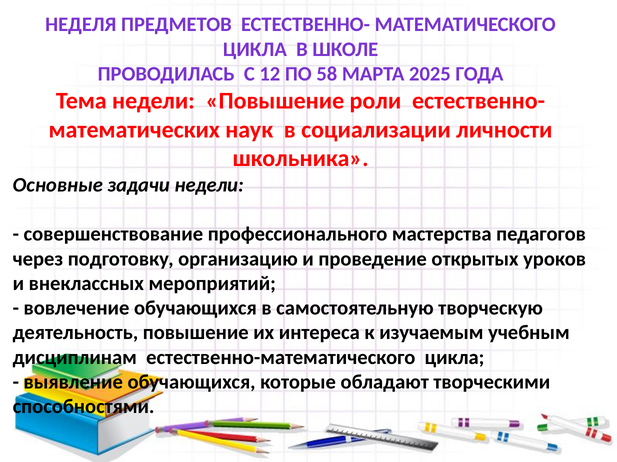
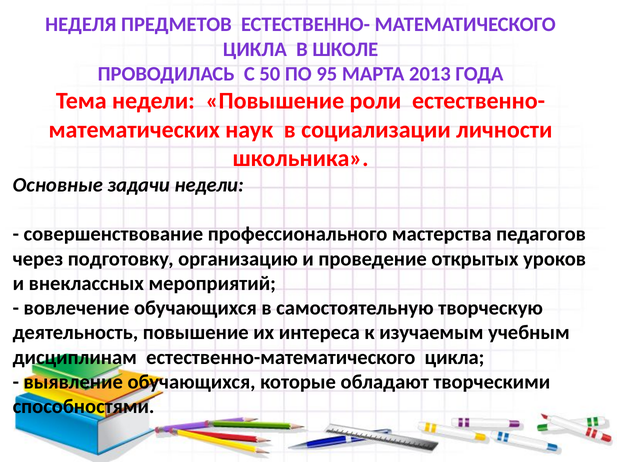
12: 12 -> 50 (270, 74)
58: 58 -> 95 (327, 74)
2025: 2025 -> 2013 (430, 74)
